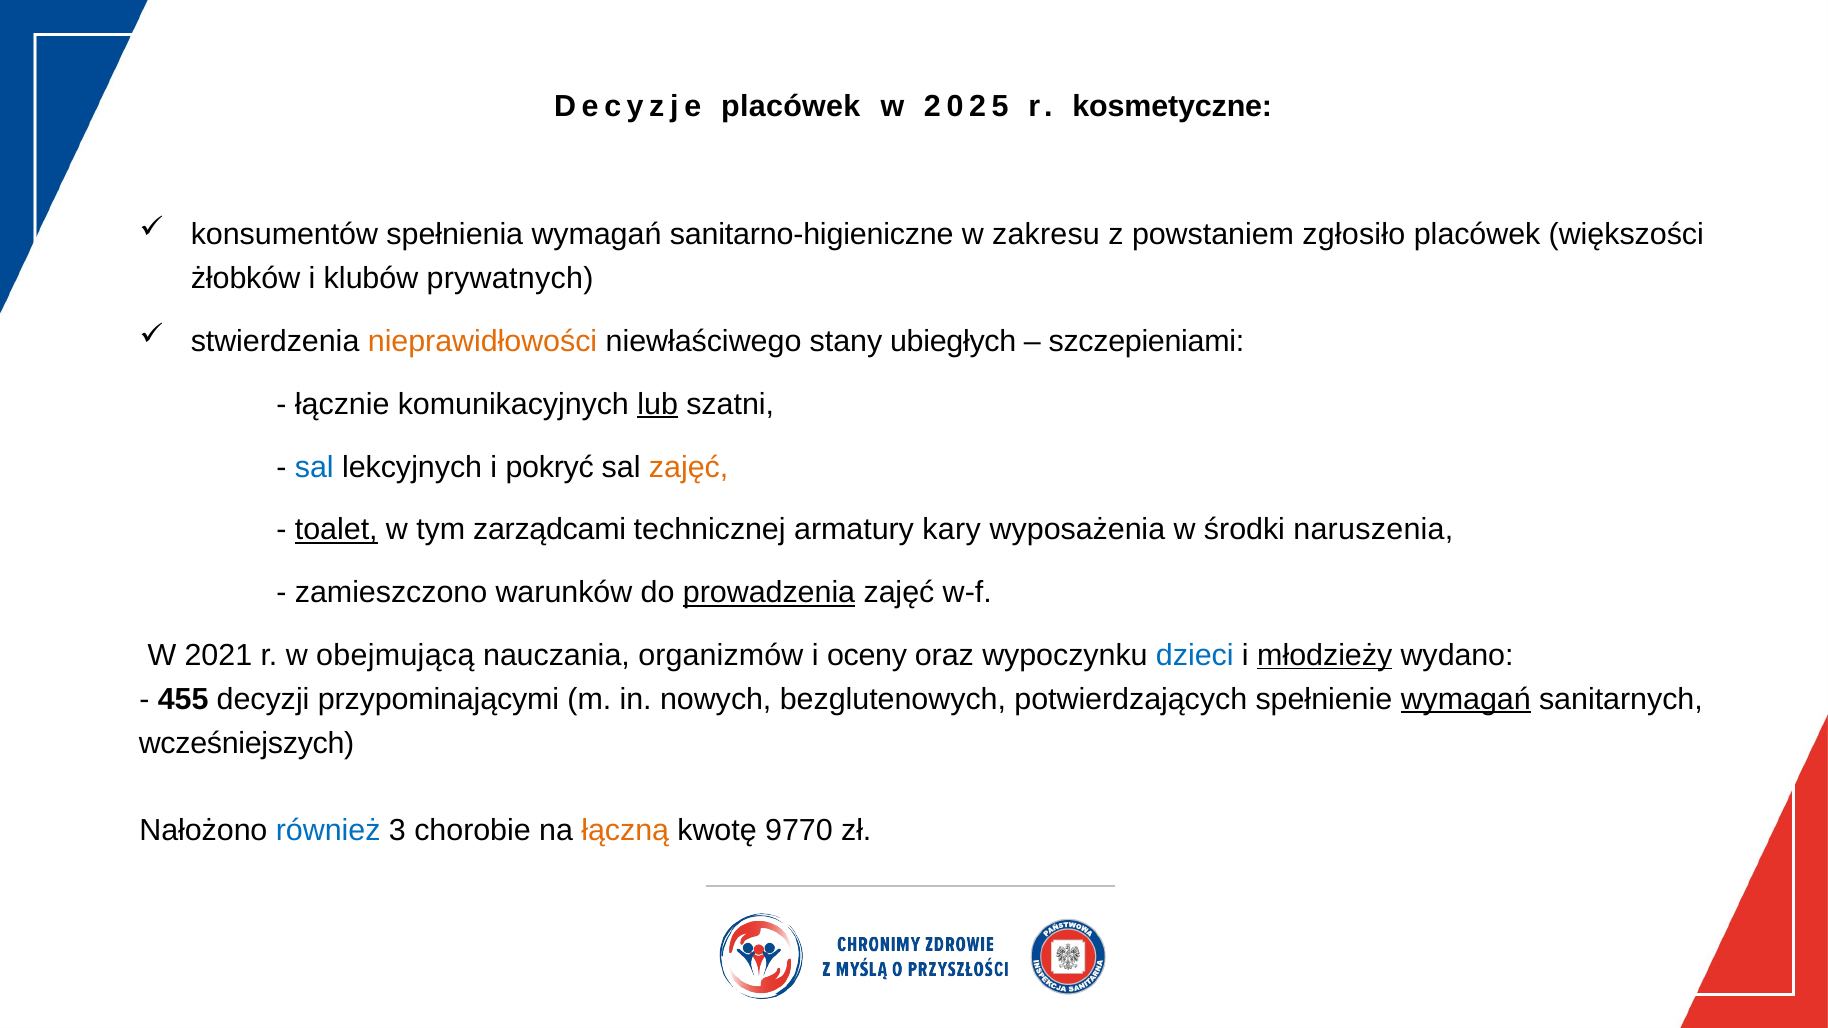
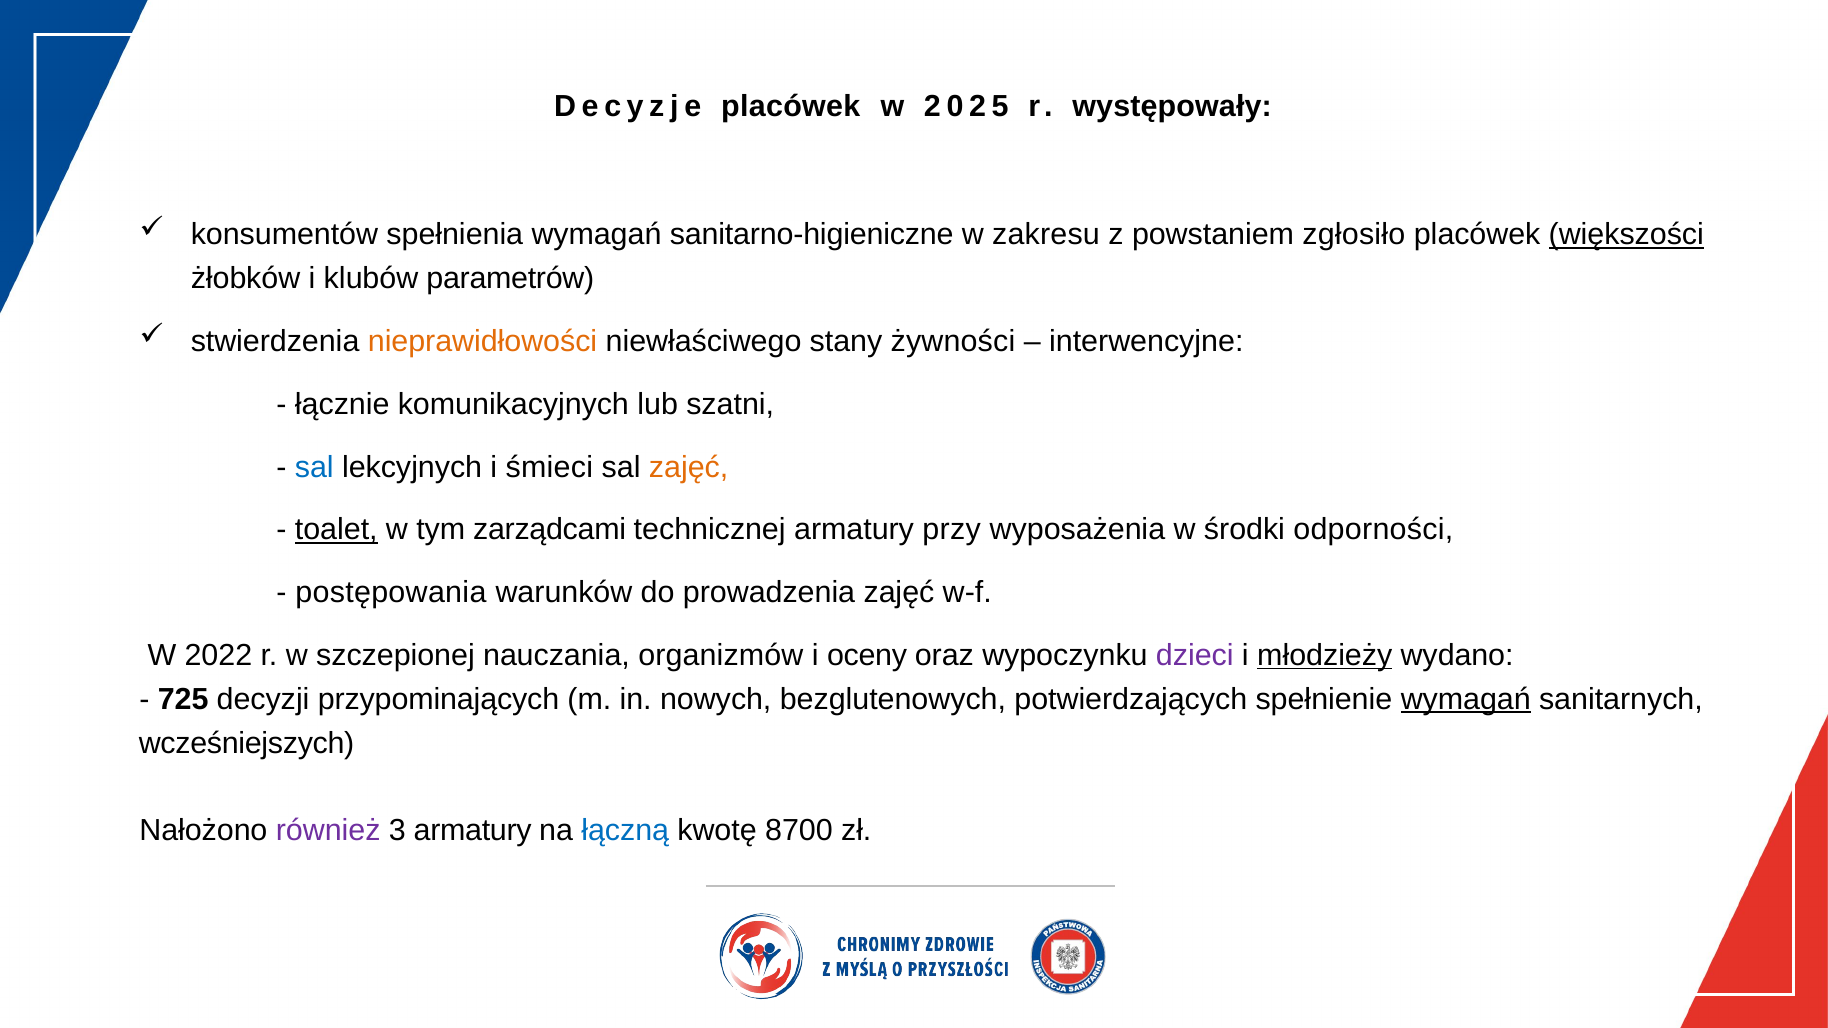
kosmetyczne: kosmetyczne -> występowały (1172, 106)
większości underline: none -> present (1626, 235)
prywatnych: prywatnych -> parametrów (510, 279)
ubiegłych: ubiegłych -> żywności (953, 341)
szczepieniami: szczepieniami -> interwencyjne (1146, 341)
lub underline: present -> none (658, 404)
pokryć: pokryć -> śmieci (549, 467)
kary: kary -> przy (952, 530)
naruszenia: naruszenia -> odporności (1373, 530)
zamieszczono: zamieszczono -> postępowania (391, 593)
prowadzenia underline: present -> none (769, 593)
2021: 2021 -> 2022 (218, 656)
obejmującą: obejmującą -> szczepionej (395, 656)
dzieci colour: blue -> purple (1195, 656)
455: 455 -> 725 (183, 699)
przypominającymi: przypominającymi -> przypominających (439, 699)
również colour: blue -> purple (328, 831)
3 chorobie: chorobie -> armatury (473, 831)
łączną colour: orange -> blue (625, 831)
9770: 9770 -> 8700 (799, 831)
